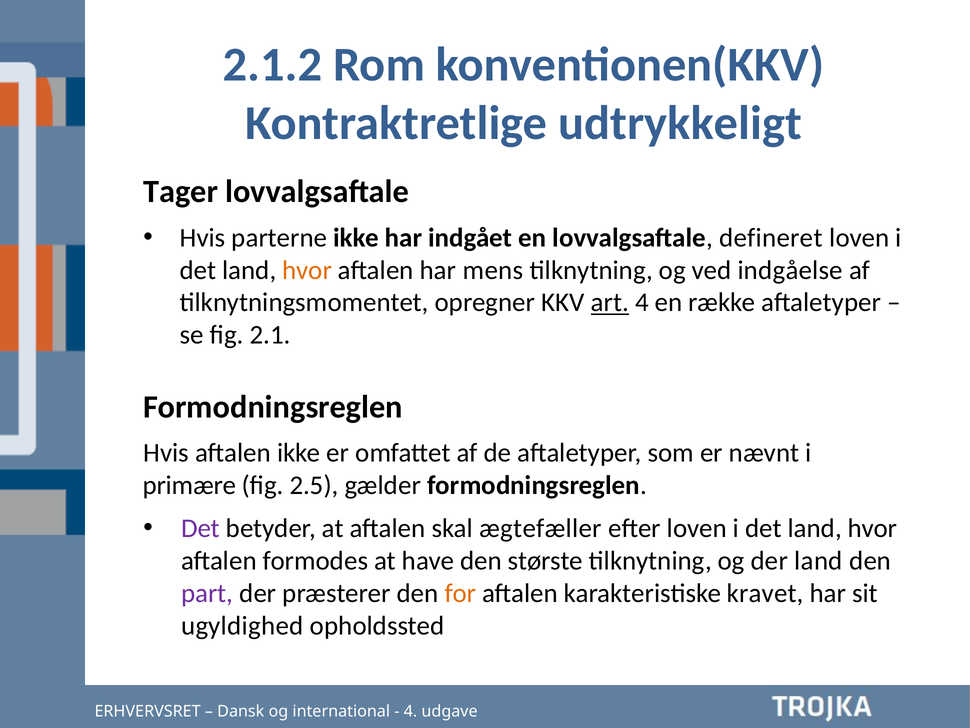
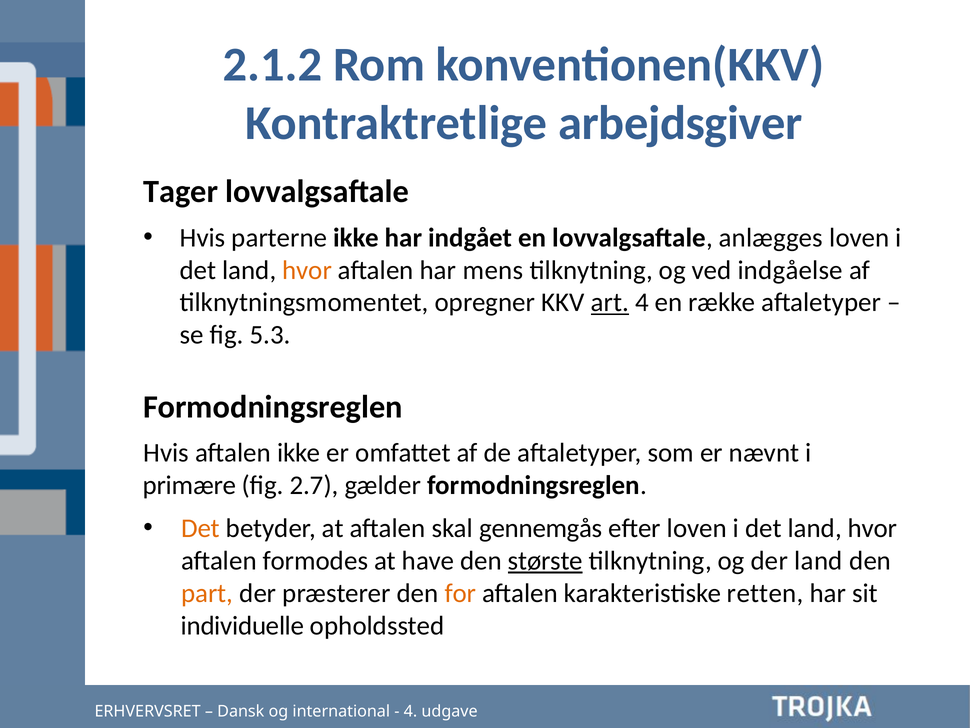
udtrykkeligt: udtrykkeligt -> arbejdsgiver (680, 123)
defineret: defineret -> anlægges (771, 238)
2.1: 2.1 -> 5.3 (270, 335)
2.5: 2.5 -> 2.7 (314, 485)
Det colour: purple -> orange (200, 528)
ægtefæller: ægtefæller -> gennemgås (541, 528)
største underline: none -> present (545, 561)
part colour: purple -> orange (207, 593)
kravet: kravet -> retten (765, 593)
ugyldighed: ugyldighed -> individuelle (243, 625)
